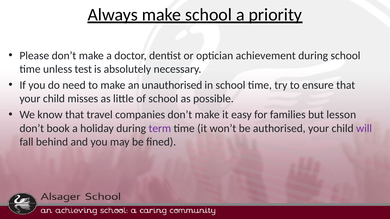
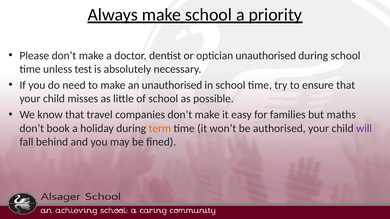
optician achievement: achievement -> unauthorised (266, 56)
lesson: lesson -> maths (341, 115)
term colour: purple -> orange (160, 129)
